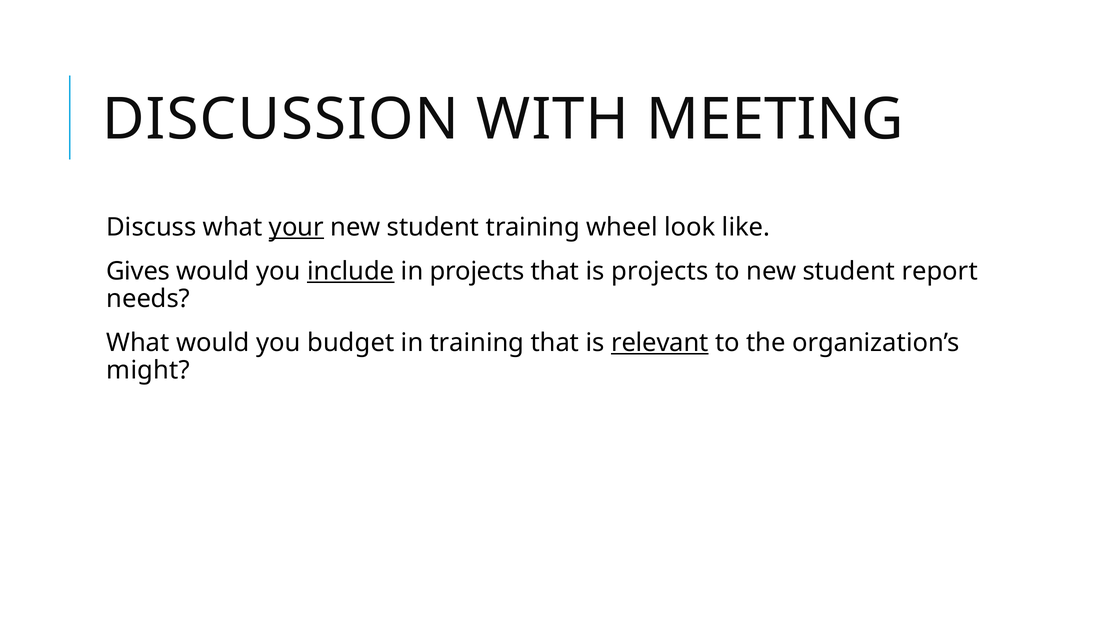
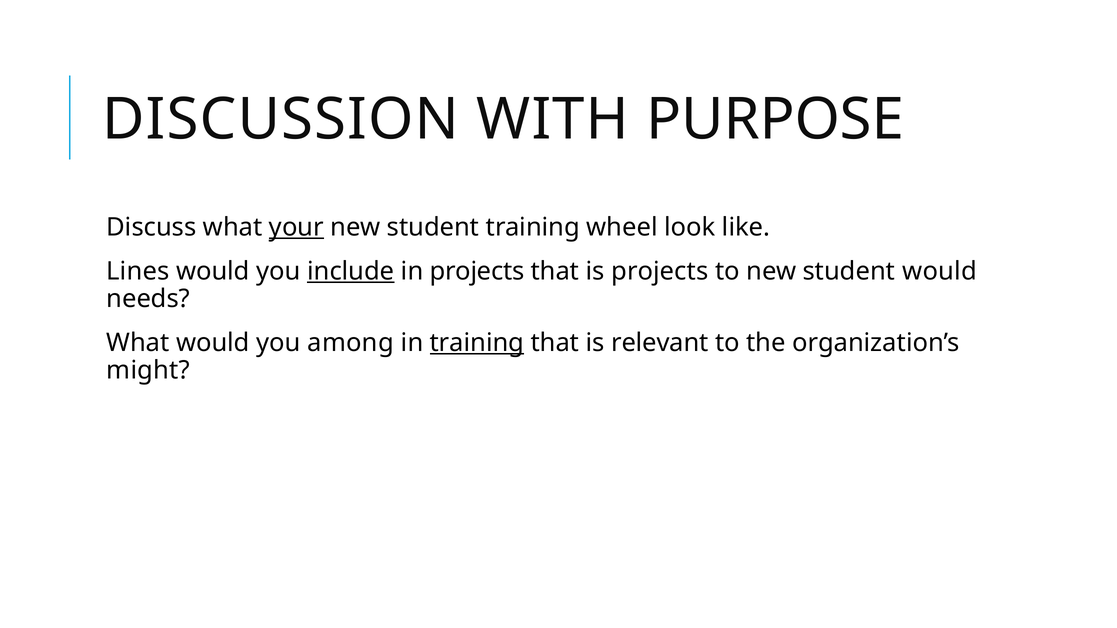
MEETING: MEETING -> PURPOSE (775, 120)
Gives: Gives -> Lines (138, 271)
student report: report -> would (940, 271)
budget: budget -> among (351, 343)
training underline: none -> present (477, 343)
relevant underline: present -> none (660, 343)
